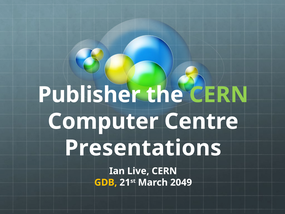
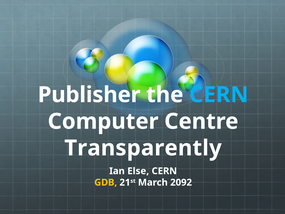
CERN colour: light green -> light blue (219, 95)
Presentations: Presentations -> Transparently (143, 148)
Live: Live -> Else (138, 171)
2049: 2049 -> 2092 (181, 182)
